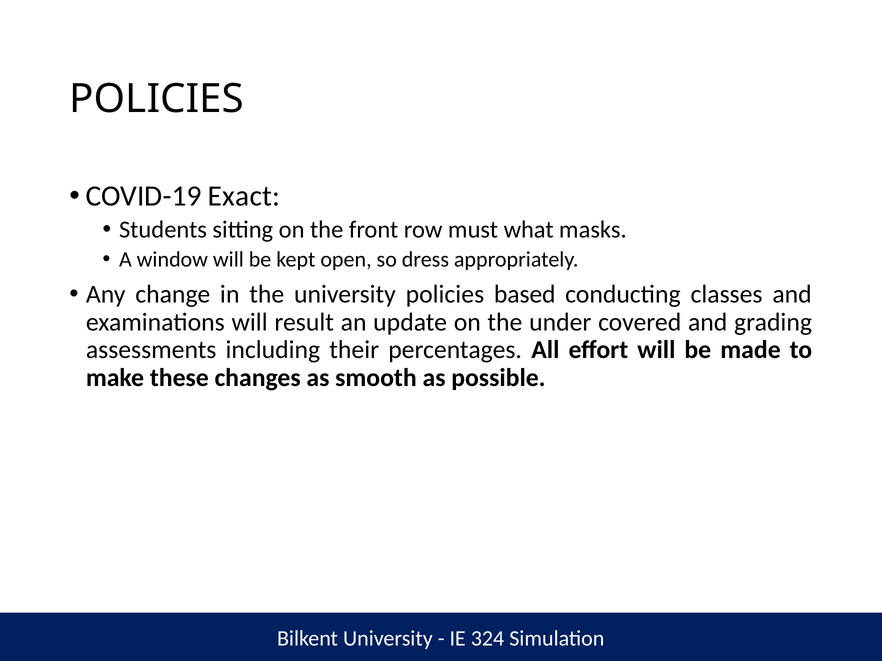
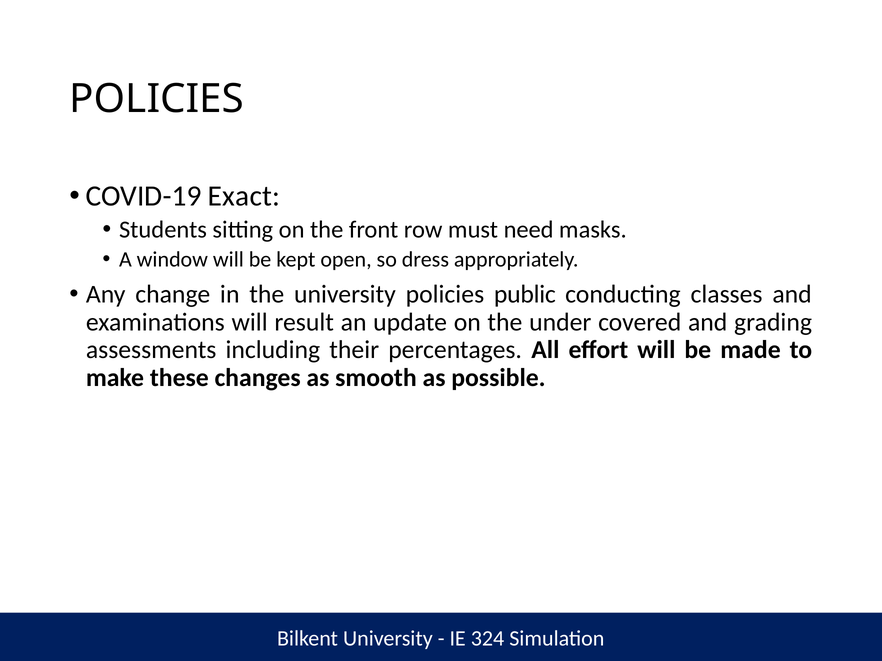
what: what -> need (529, 230)
based: based -> public (525, 295)
